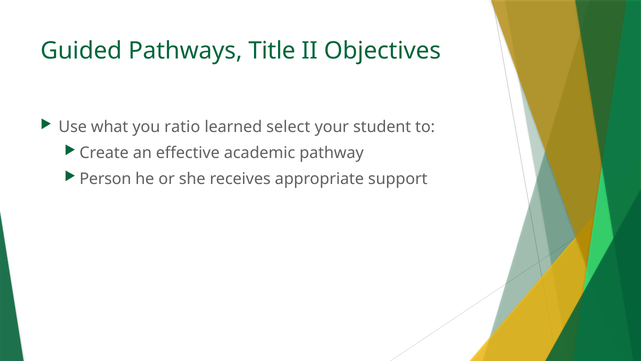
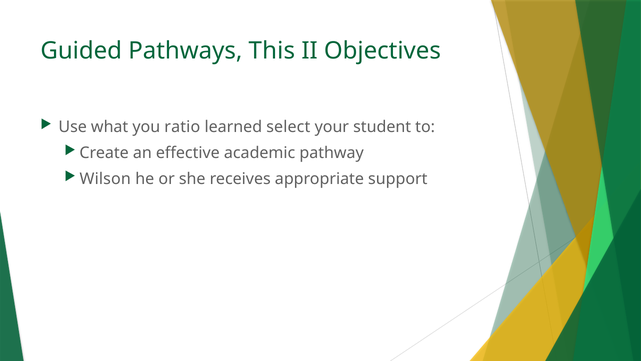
Title: Title -> This (272, 51)
Person: Person -> Wilson (105, 179)
